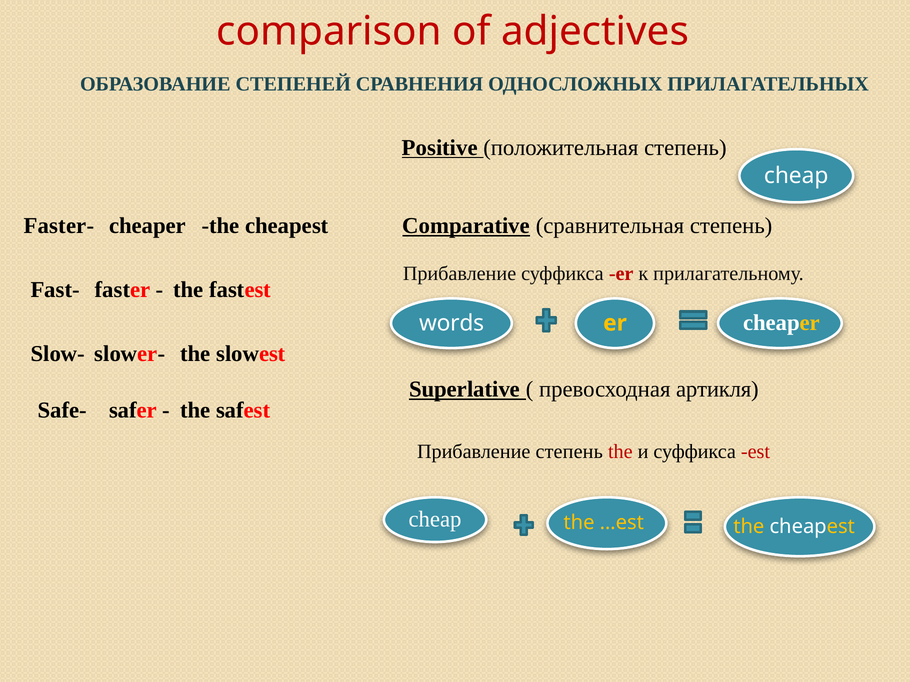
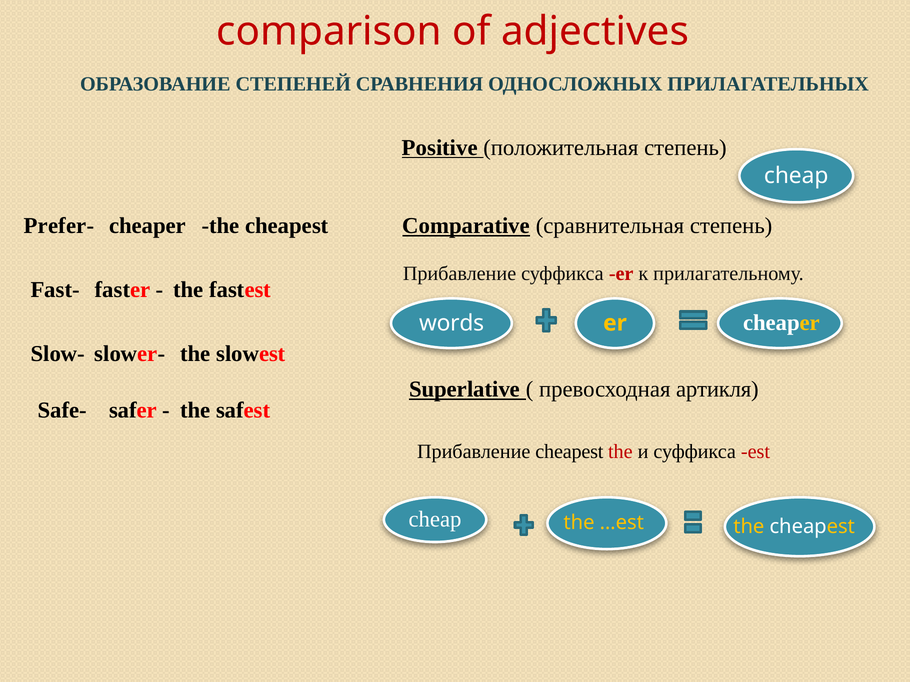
Faster-: Faster- -> Prefer- (59, 226)
Прибавление степень: степень -> cheapest (569, 452)
